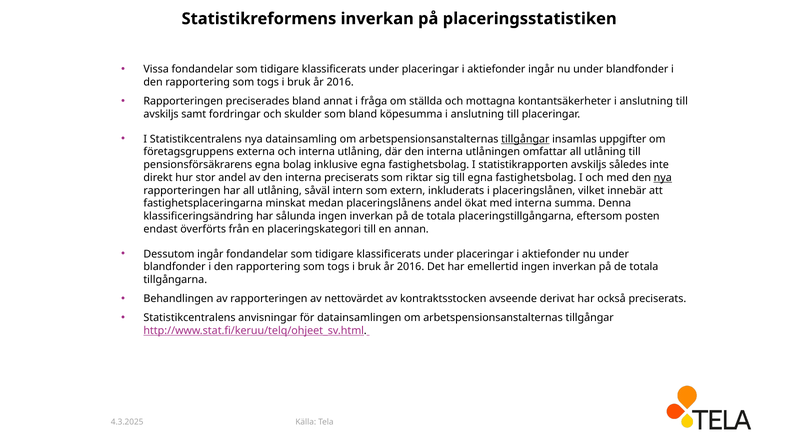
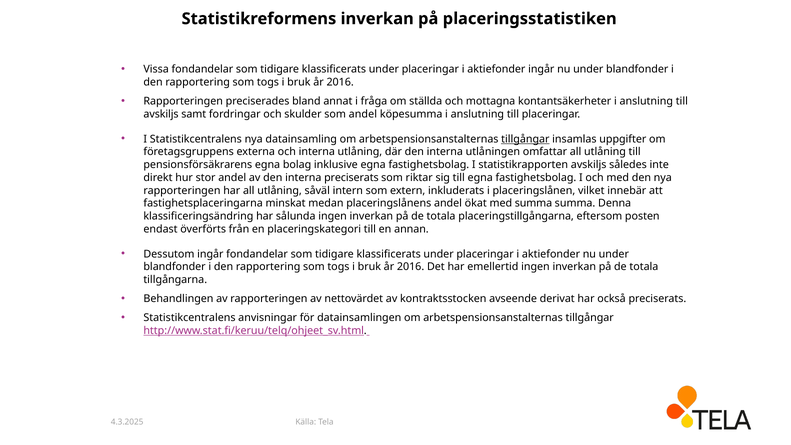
som bland: bland -> andel (363, 114)
nya underline: present -> none (663, 178)
med interna: interna -> summa (533, 203)
